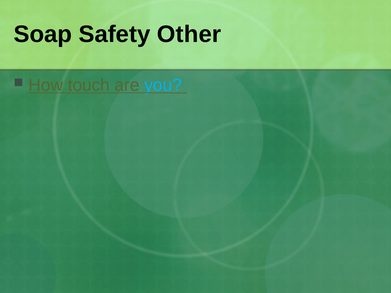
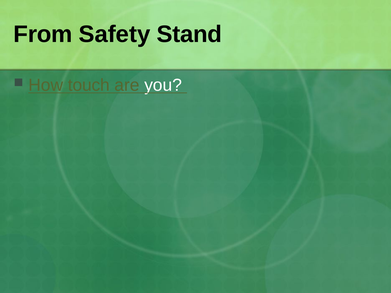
Soap: Soap -> From (43, 34)
Other: Other -> Stand (189, 34)
you colour: light blue -> white (163, 85)
